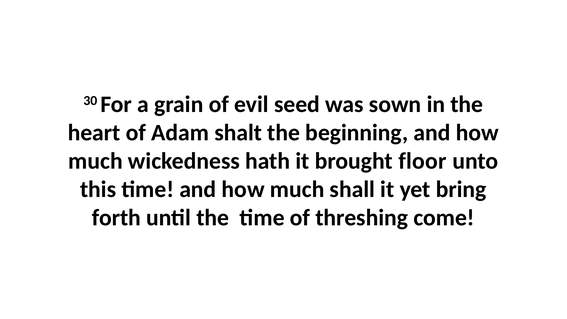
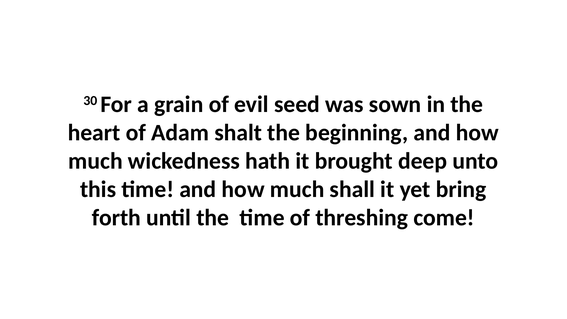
floor: floor -> deep (423, 161)
